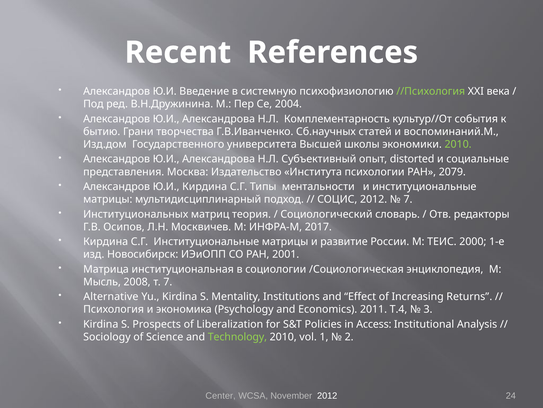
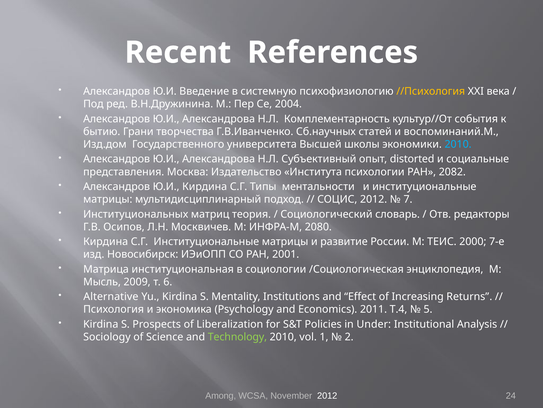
//Психология colour: light green -> yellow (431, 91)
2010 colour: light green -> light blue (458, 144)
2079: 2079 -> 2082 (452, 172)
2017: 2017 -> 2080 (318, 226)
1-е: 1-е -> 7-е (497, 241)
2008: 2008 -> 2009 (137, 281)
т 7: 7 -> 6 (168, 281)
3: 3 -> 5 (428, 309)
Access: Access -> Under (374, 324)
Center: Center -> Among (221, 395)
